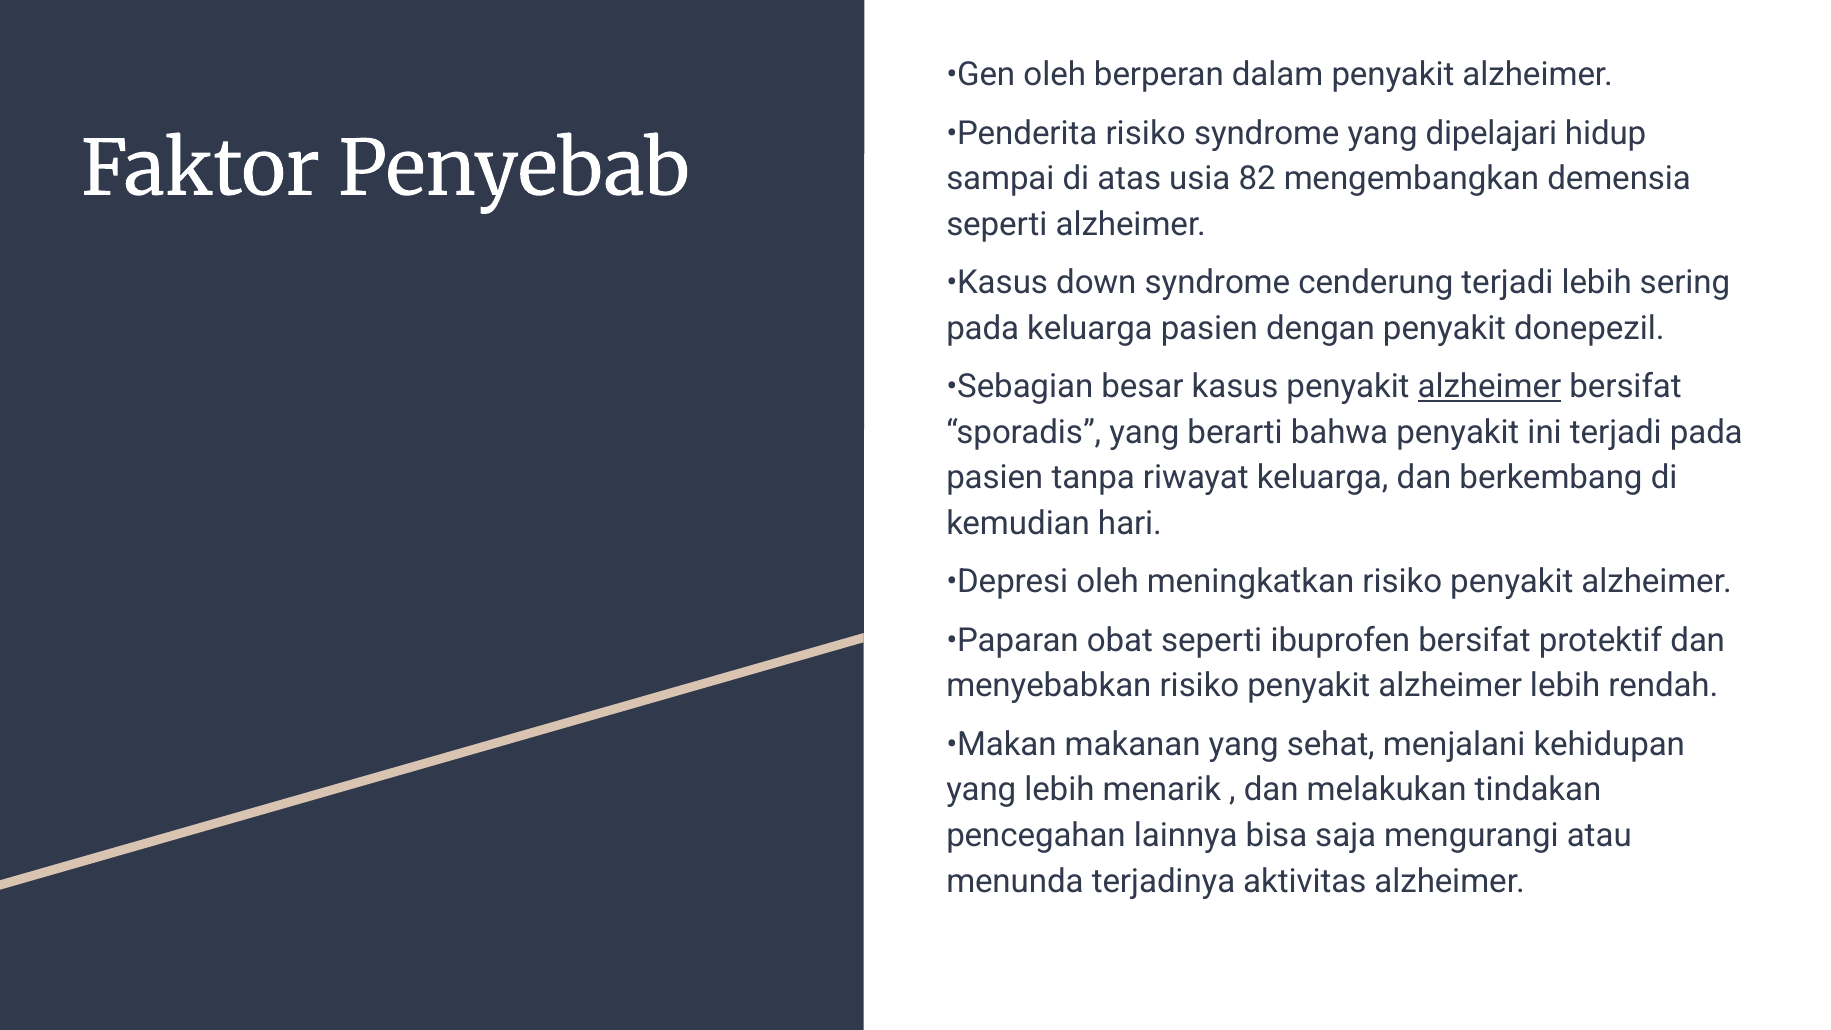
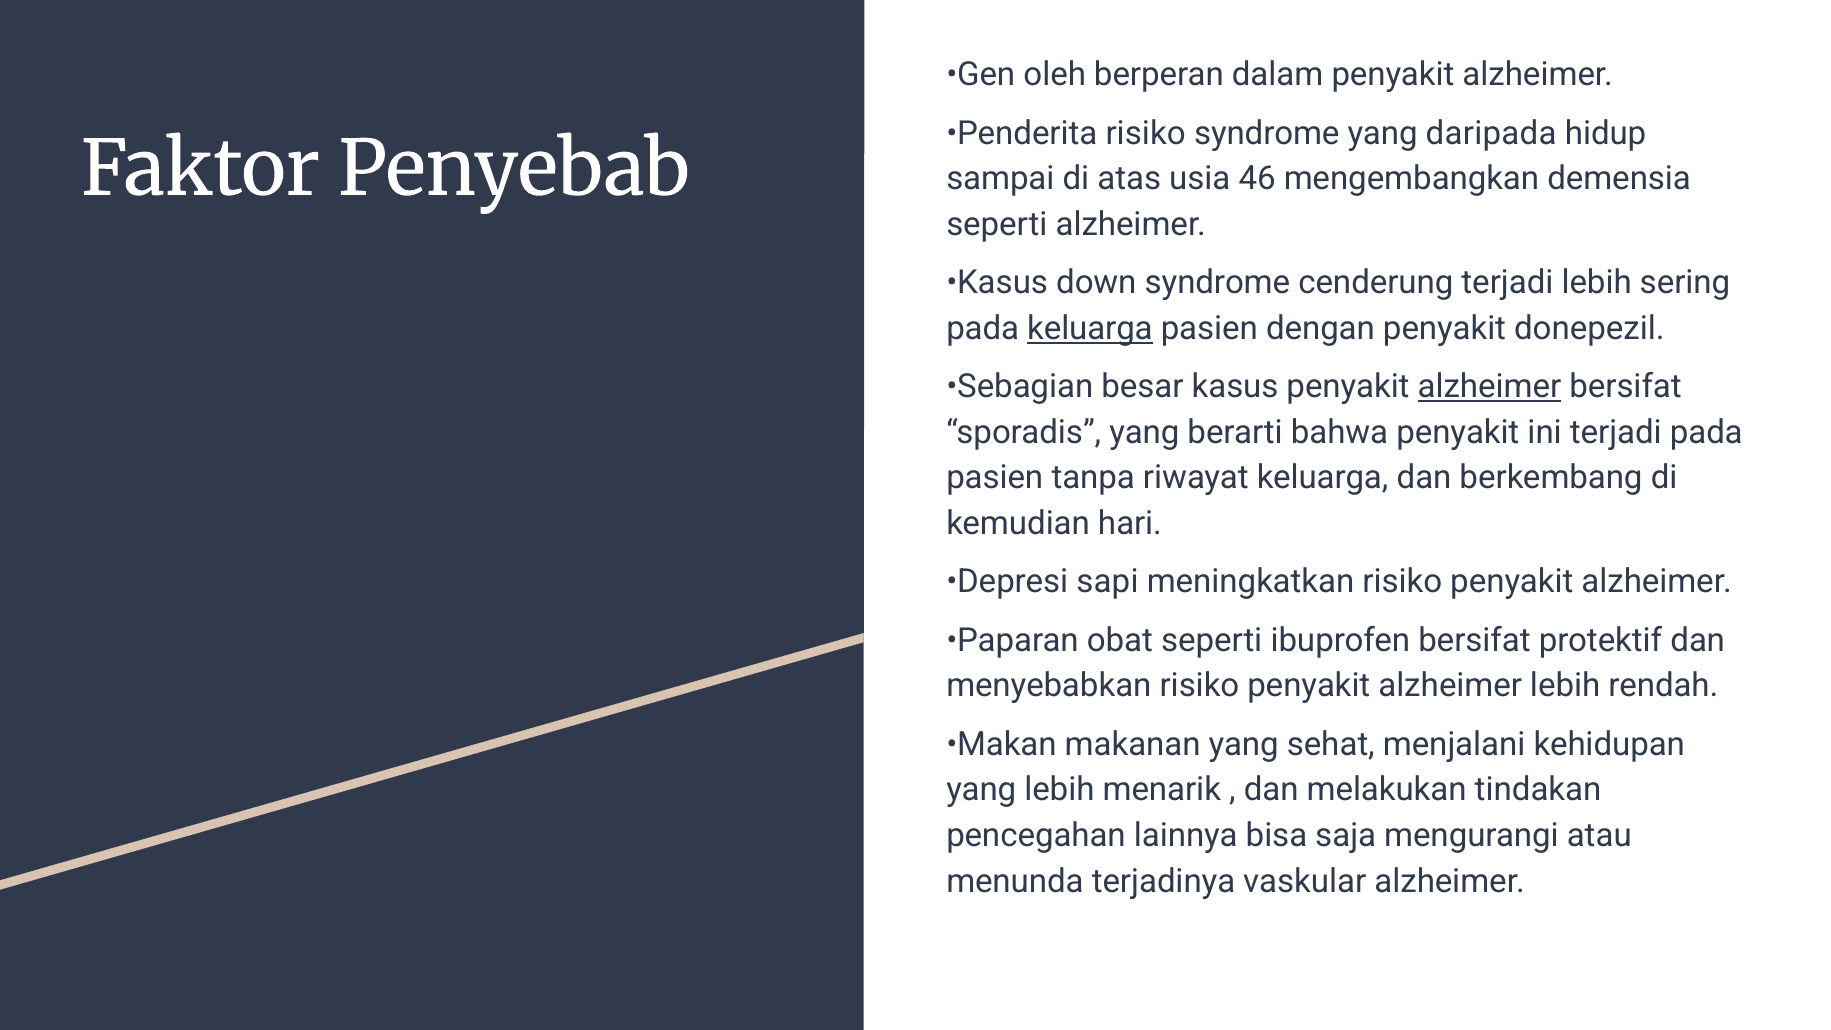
dipelajari: dipelajari -> daripada (1491, 133)
82: 82 -> 46 (1257, 179)
keluarga underline: none -> present (1090, 328)
Depresi oleh: oleh -> sapi (1107, 582)
aktivitas: aktivitas -> vaskular (1305, 881)
